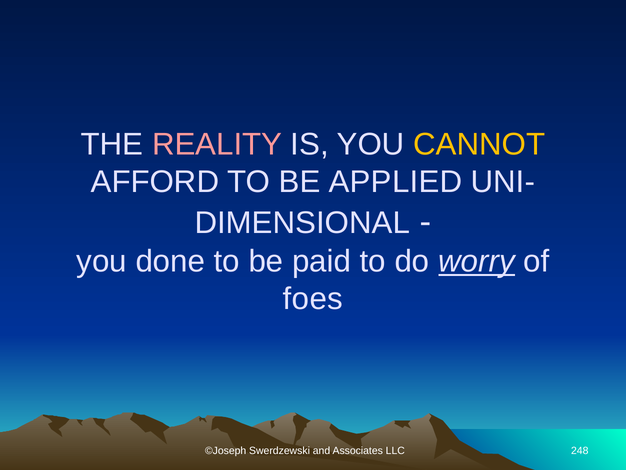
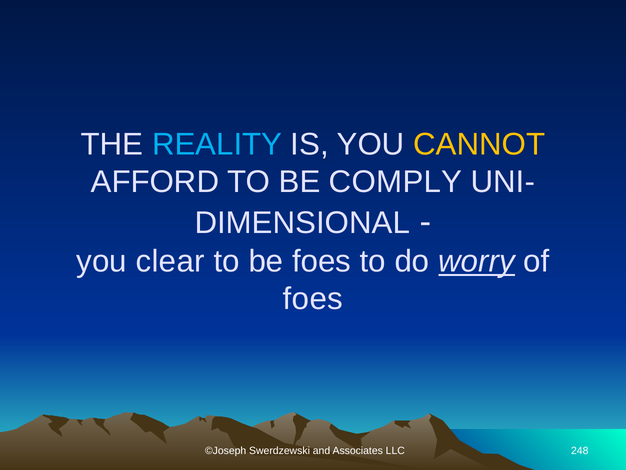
REALITY colour: pink -> light blue (217, 144)
APPLIED: APPLIED -> COMPLY (395, 182)
done: done -> clear (170, 261)
be paid: paid -> foes (322, 261)
